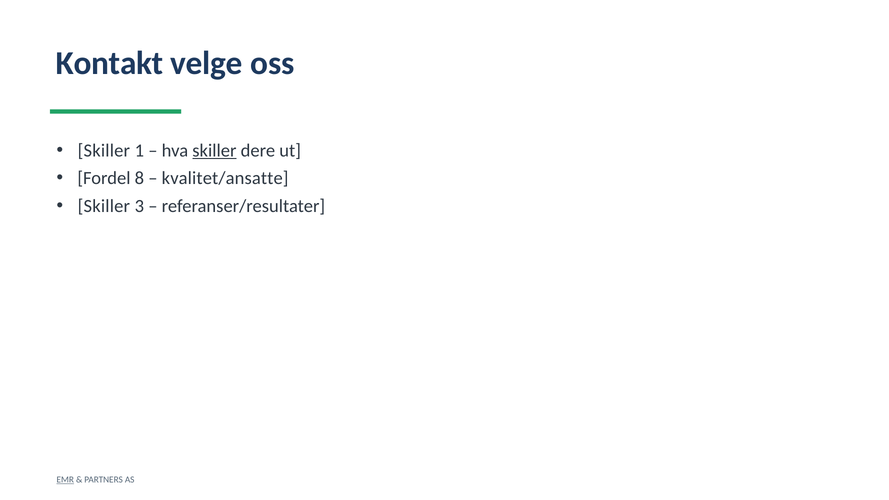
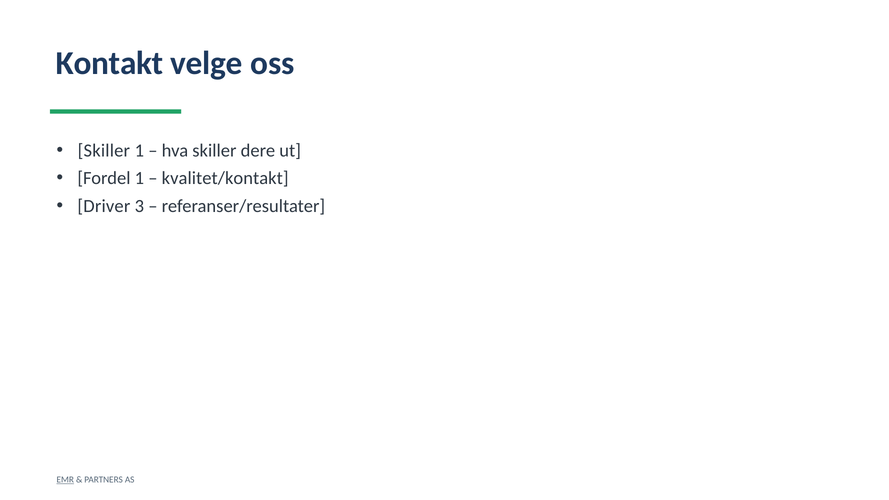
skiller underline: present -> none (214, 151)
Fordel 8: 8 -> 1 (139, 178)
kvalitet/ansatte: kvalitet/ansatte -> kvalitet/kontakt (225, 178)
Skiller: Skiller -> Driver (104, 206)
